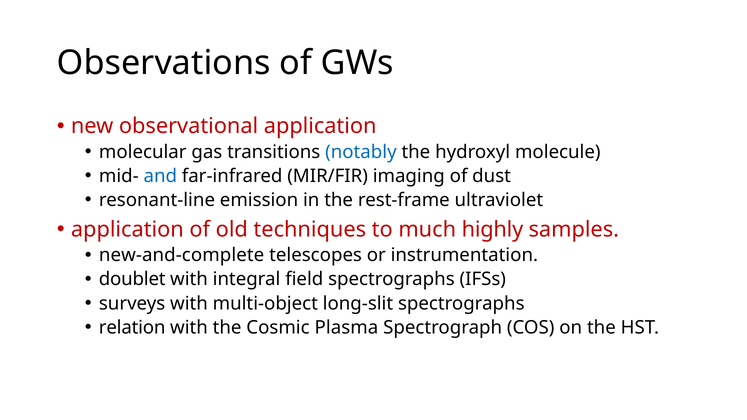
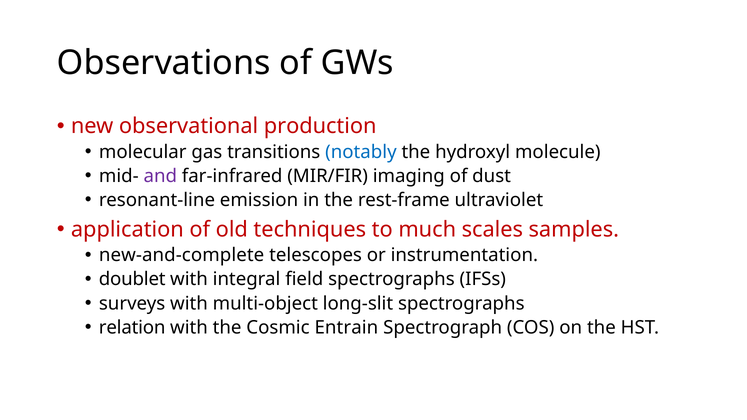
observational application: application -> production (320, 126)
and colour: blue -> purple (160, 176)
highly: highly -> scales (492, 230)
Plasma: Plasma -> Entrain (346, 328)
